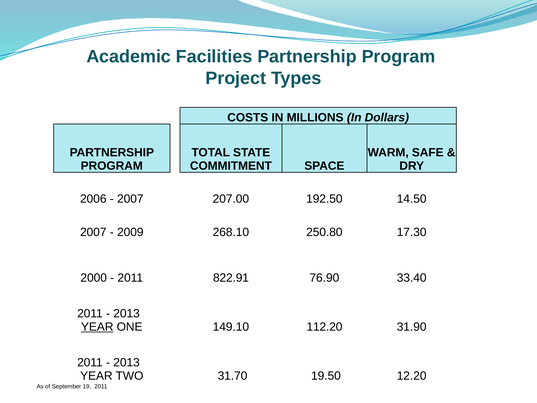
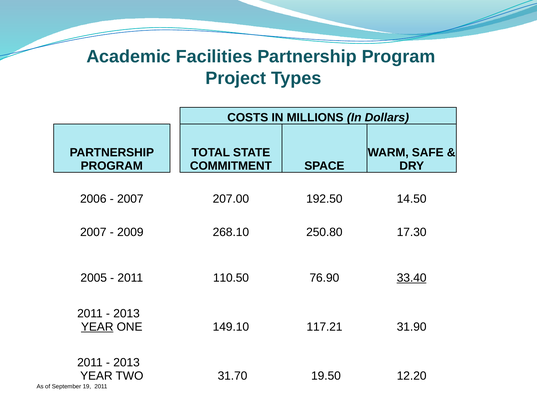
2000: 2000 -> 2005 (94, 278)
822.91: 822.91 -> 110.50 (231, 278)
33.40 underline: none -> present (412, 278)
112.20: 112.20 -> 117.21 (324, 327)
